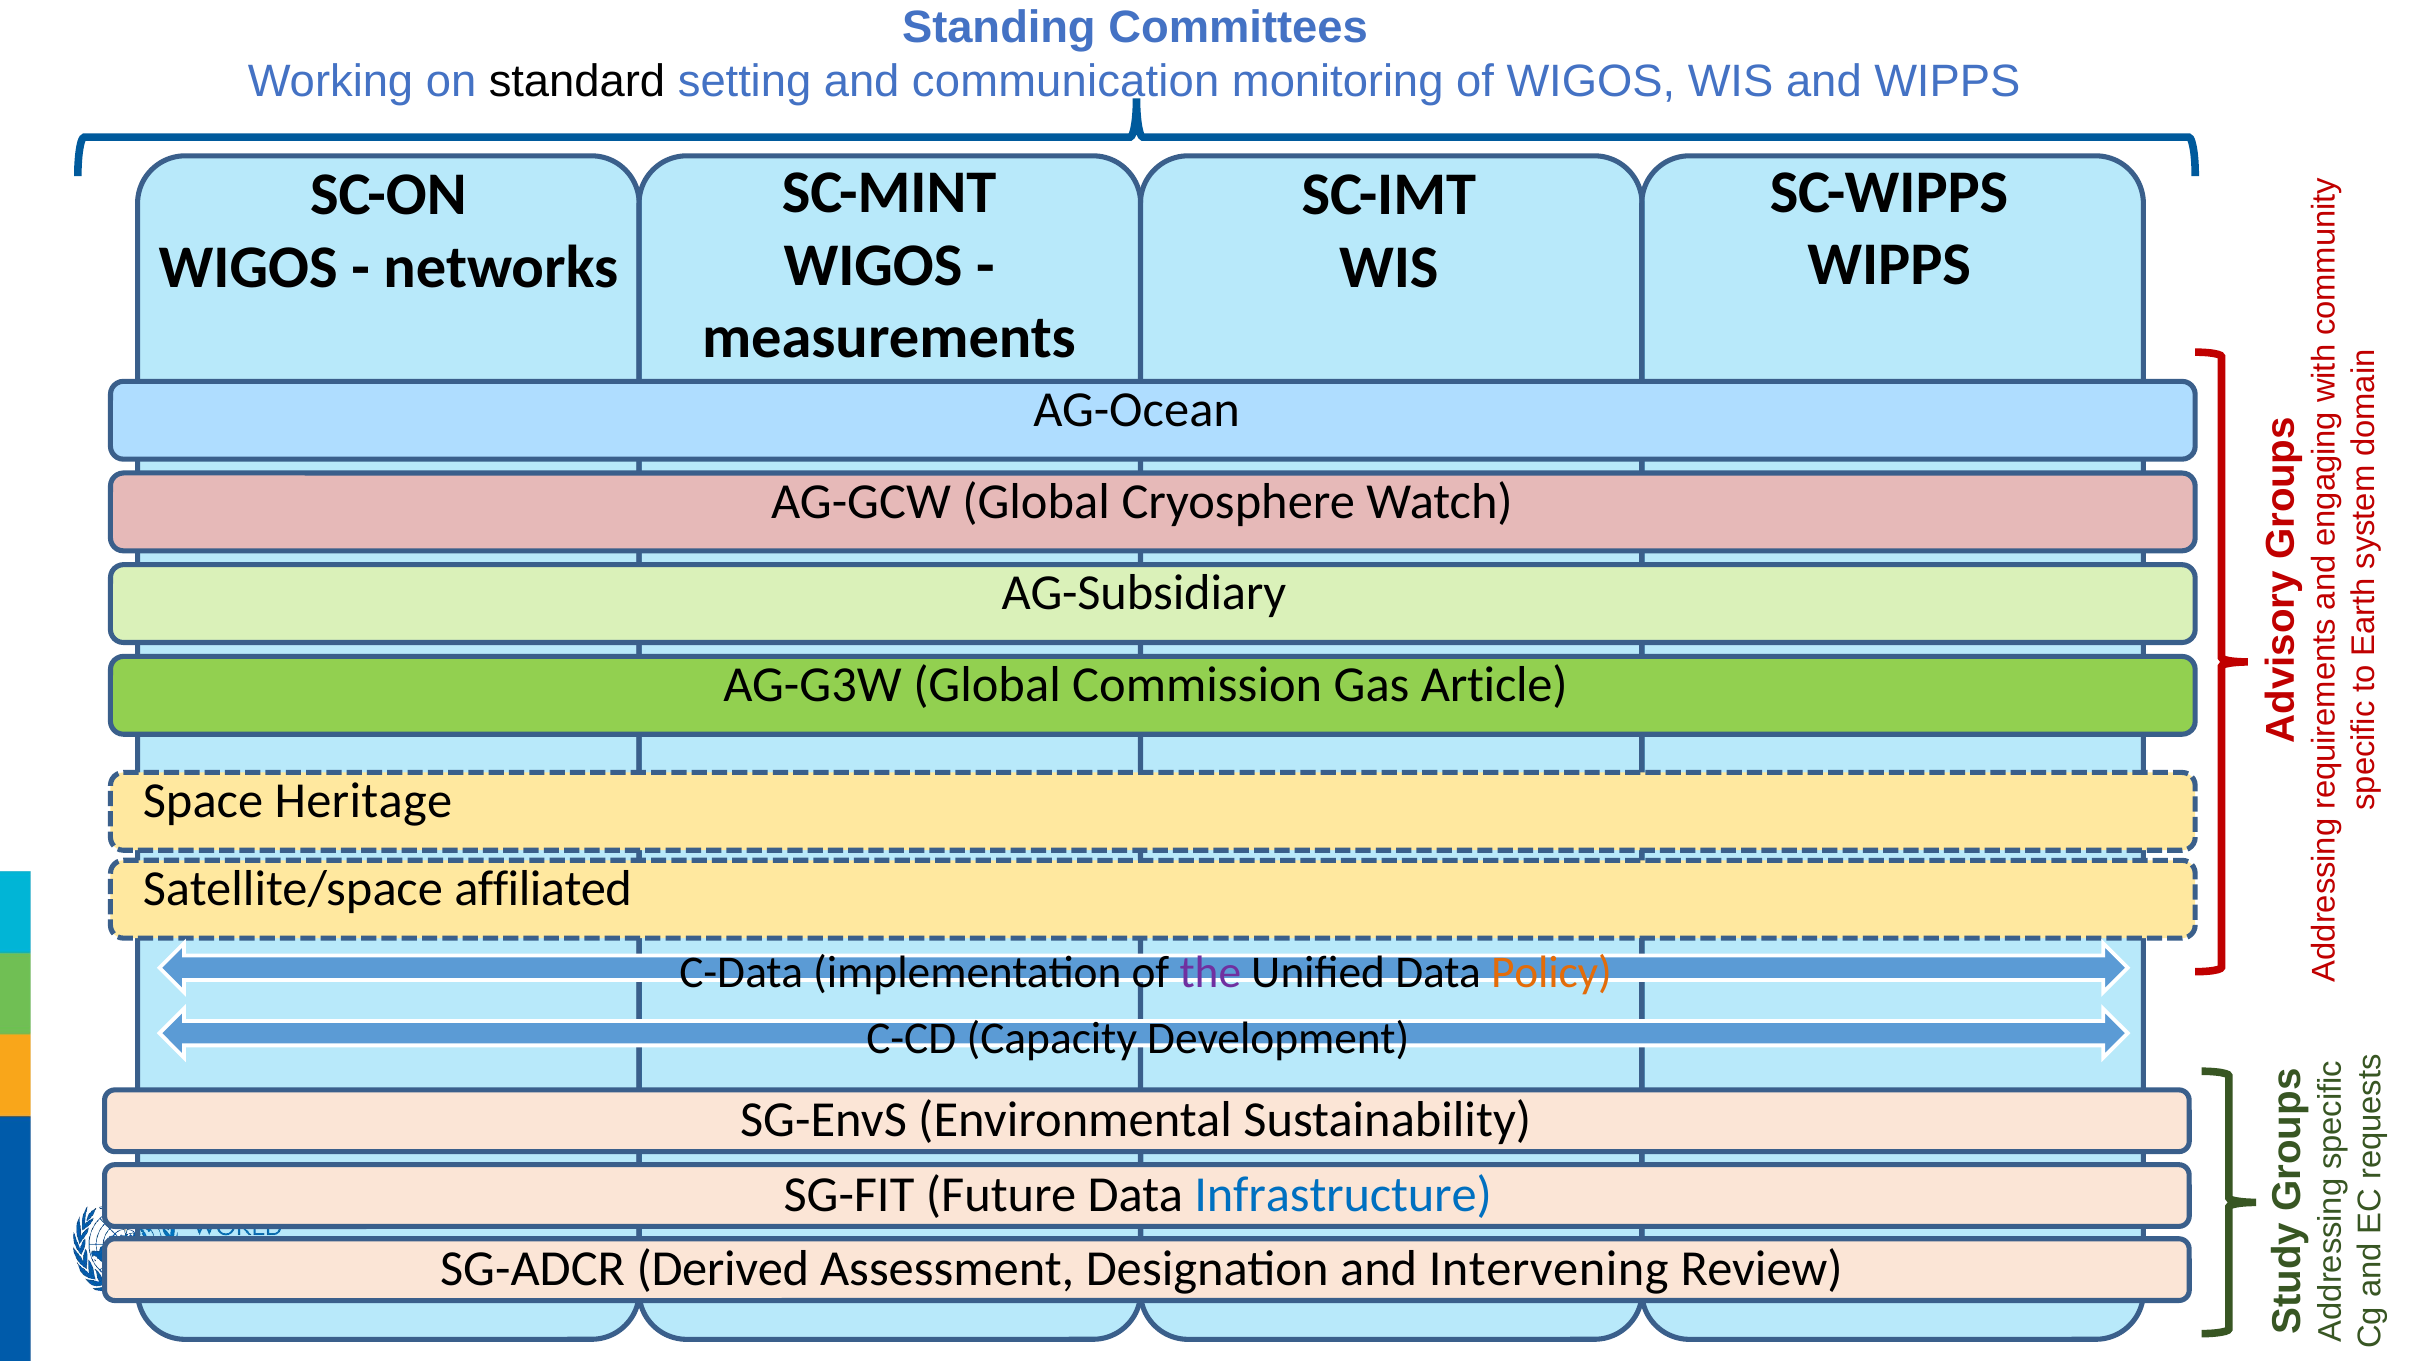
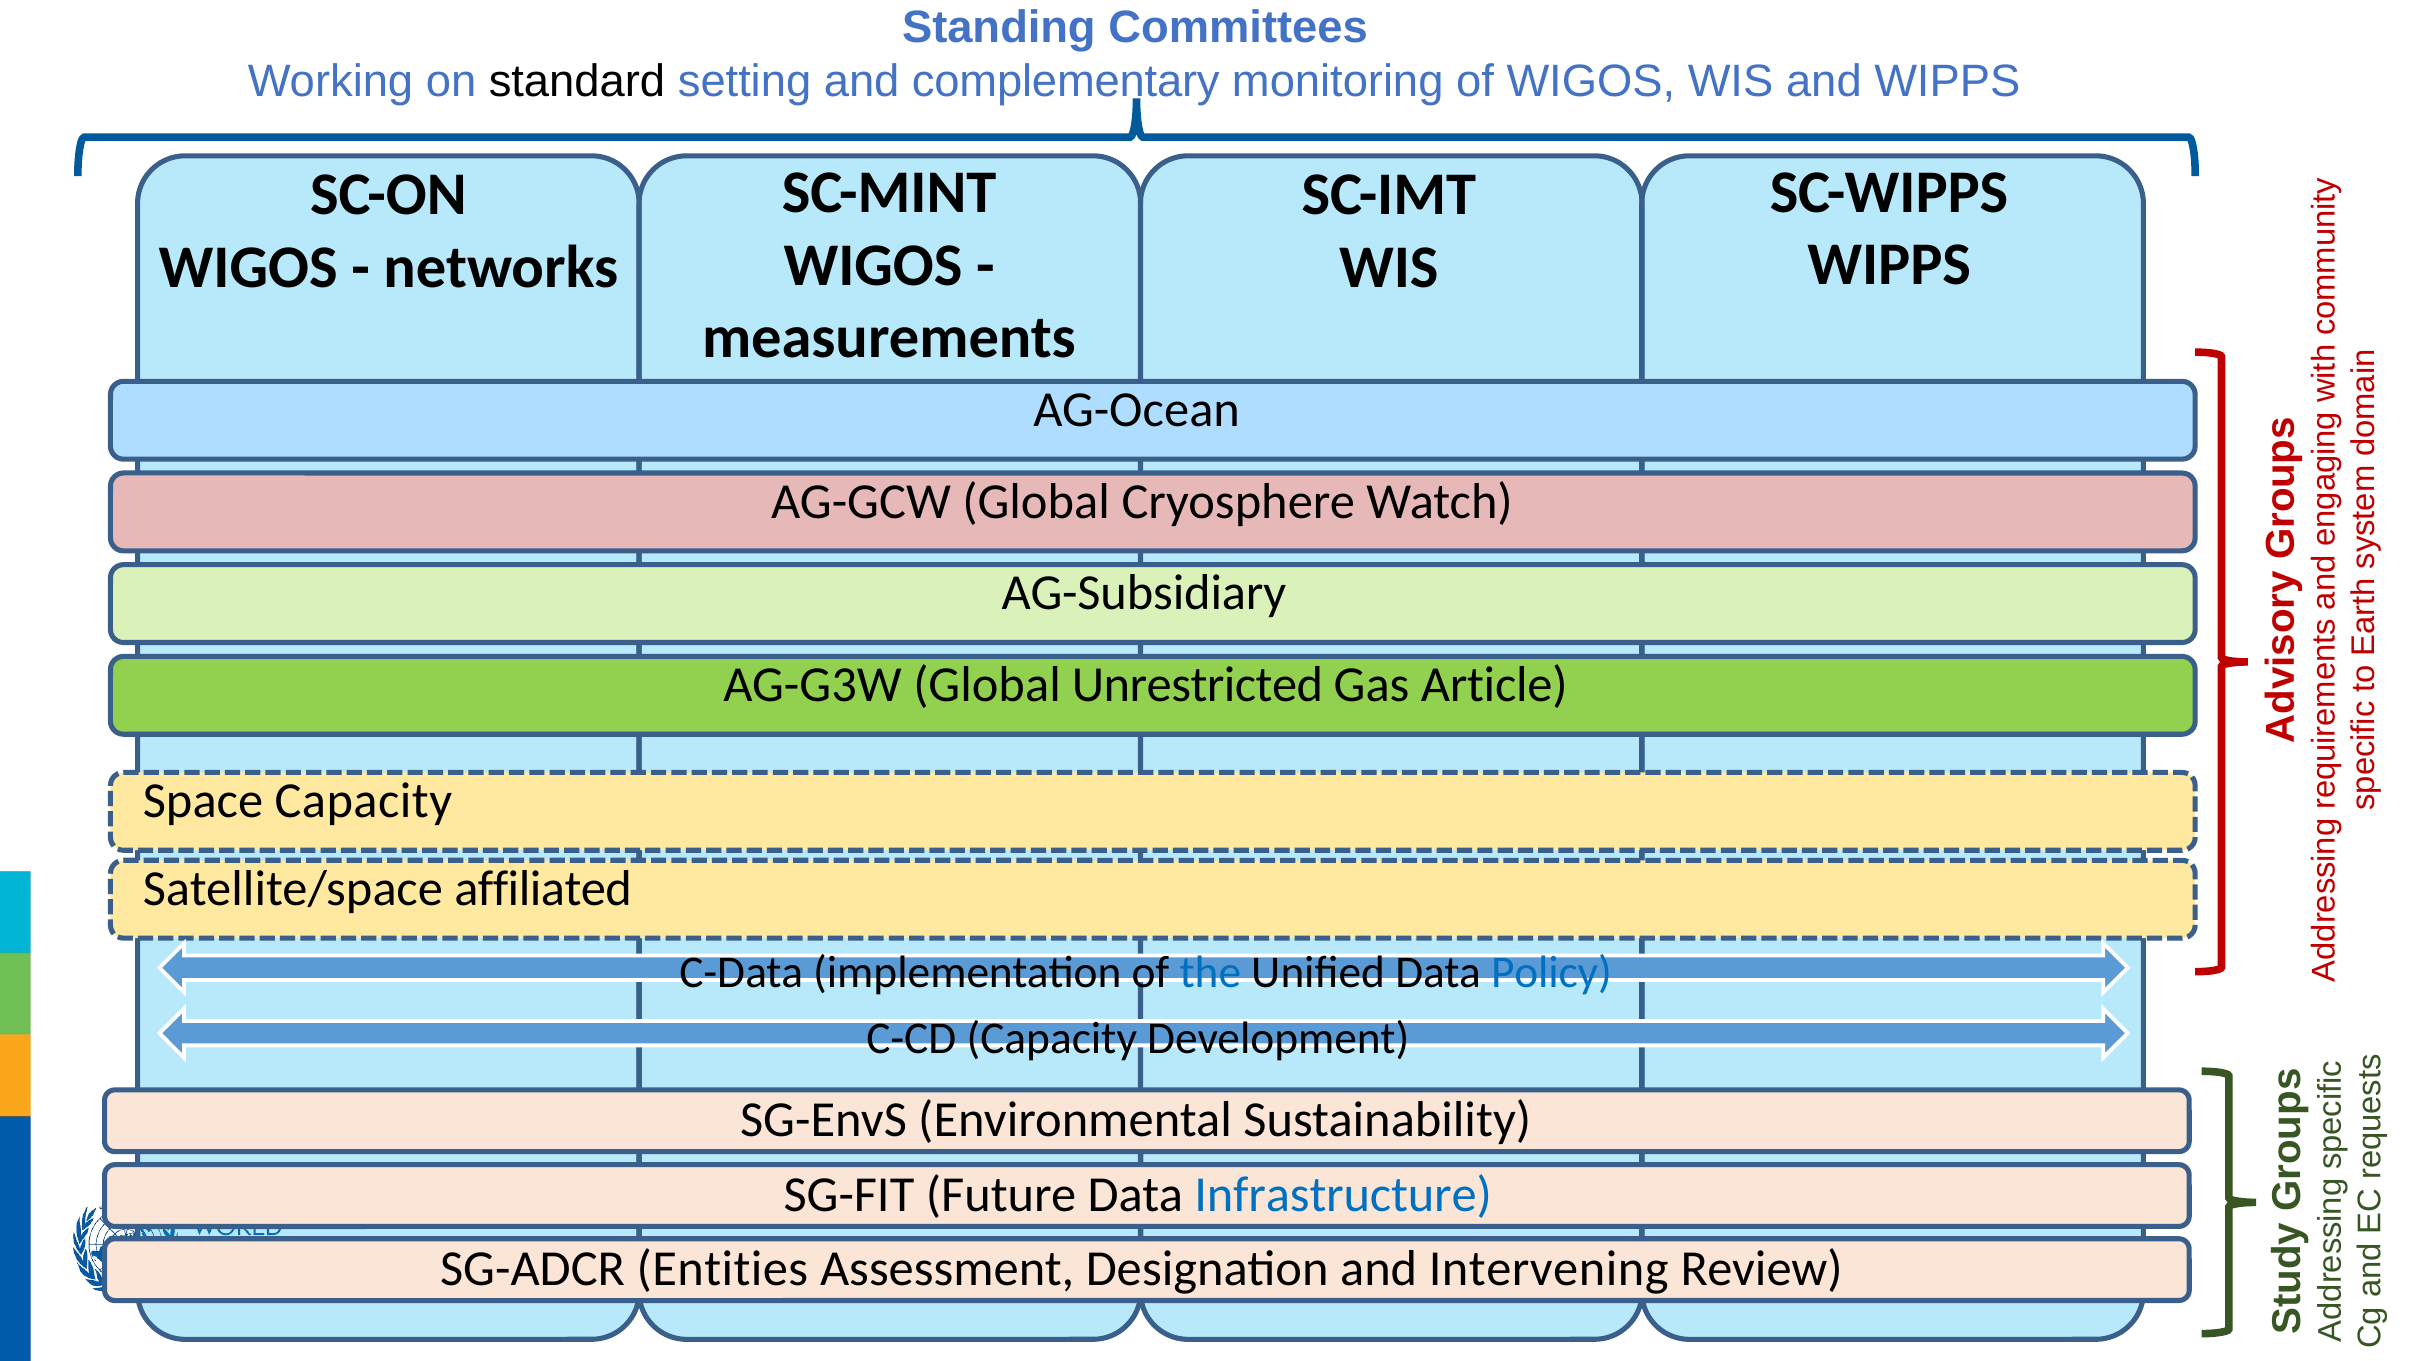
communication: communication -> complementary (1066, 82)
Commission: Commission -> Unrestricted (1197, 685)
Space Heritage: Heritage -> Capacity (363, 801)
the colour: purple -> blue (1210, 973)
Policy colour: orange -> blue (1551, 973)
Derived: Derived -> Entities (722, 1269)
